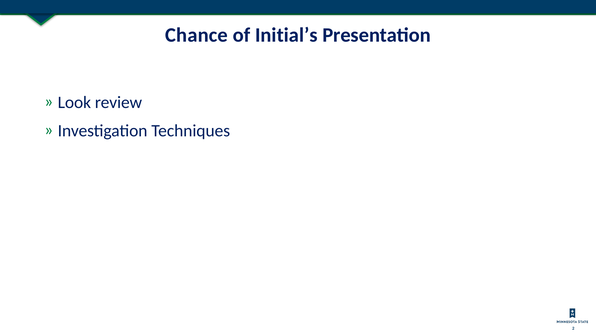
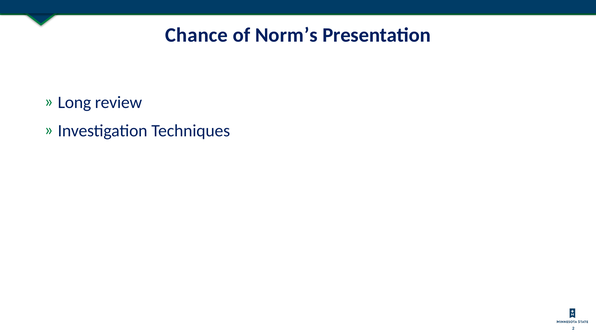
Initial’s: Initial’s -> Norm’s (286, 35)
Look: Look -> Long (74, 103)
